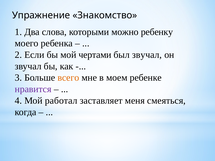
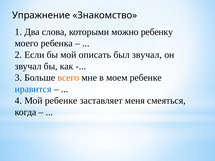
чертами: чертами -> описать (95, 55)
нравится colour: purple -> blue (33, 89)
Мой работал: работал -> ребенке (61, 101)
